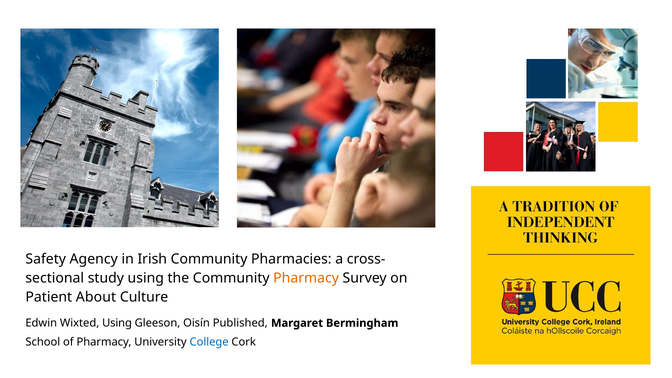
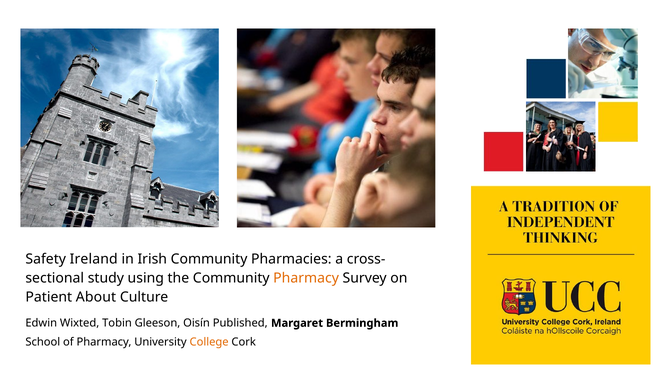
Agency: Agency -> Ireland (94, 259)
Wixted Using: Using -> Tobin (117, 323)
College colour: blue -> orange (209, 342)
